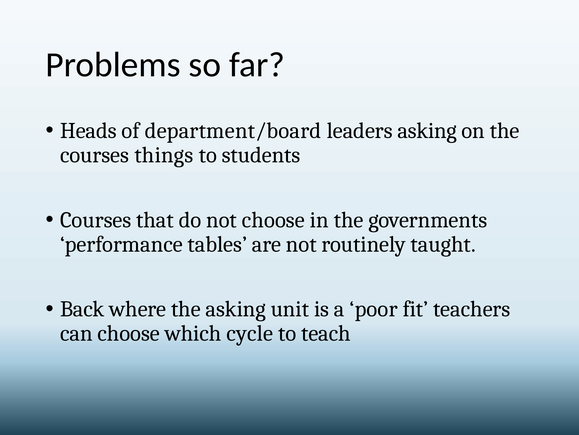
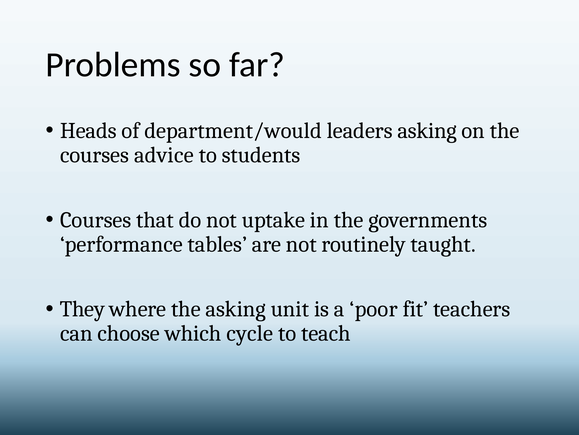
department/board: department/board -> department/would (233, 131)
things: things -> advice (164, 155)
not choose: choose -> uptake (273, 220)
Back: Back -> They (82, 309)
